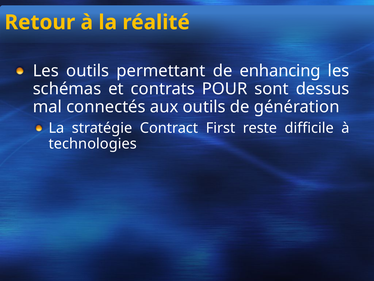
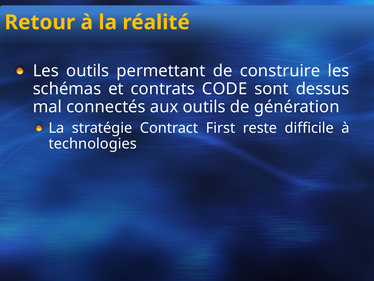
enhancing: enhancing -> construire (280, 71)
POUR: POUR -> CODE (225, 89)
